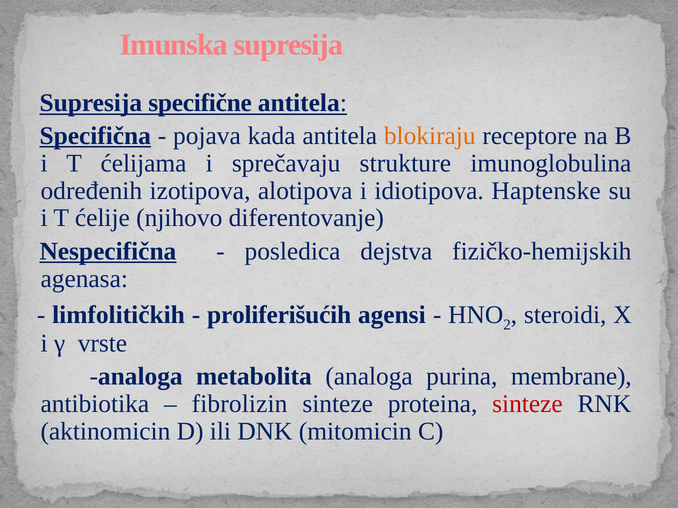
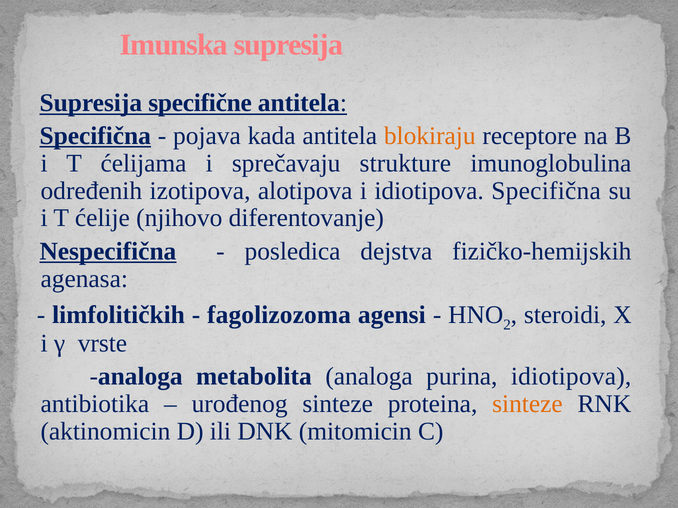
idiotipova Haptenske: Haptenske -> Specifična (546, 191)
proliferišućih: proliferišućih -> fagolizozoma (279, 315)
purina membrane: membrane -> idiotipova (571, 377)
fibrolizin: fibrolizin -> urođenog (240, 404)
sinteze colour: red -> orange (527, 404)
